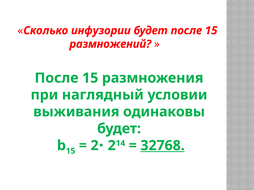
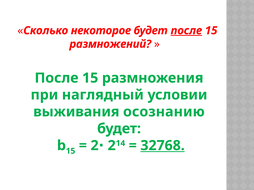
инфузории: инфузории -> некоторое (101, 31)
после underline: none -> present (186, 31)
одинаковы: одинаковы -> осознанию (164, 112)
